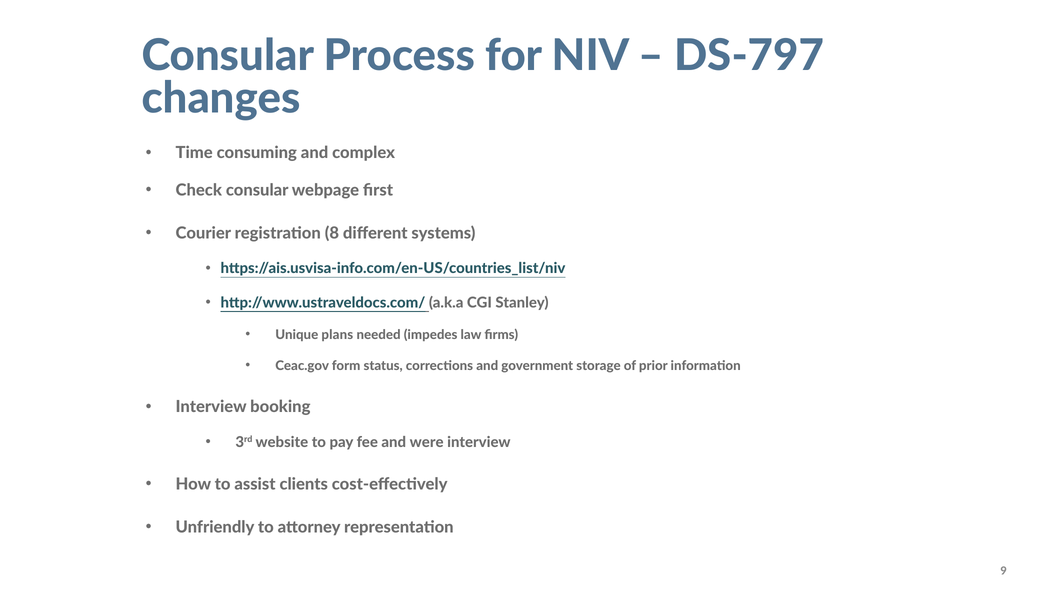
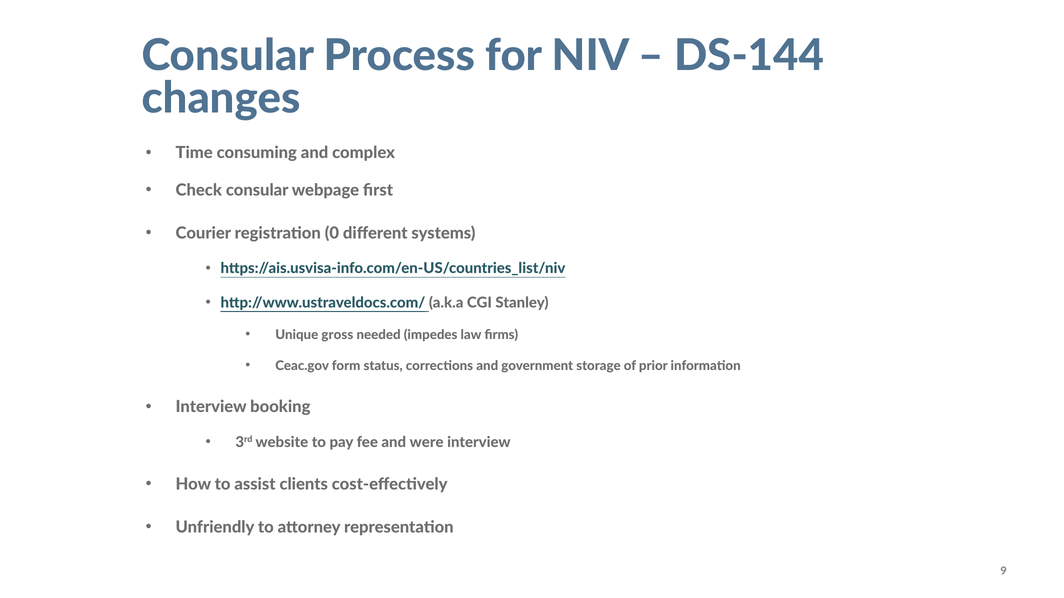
DS-797: DS-797 -> DS-144 (749, 56)
8: 8 -> 0 (332, 234)
plans: plans -> gross (337, 335)
